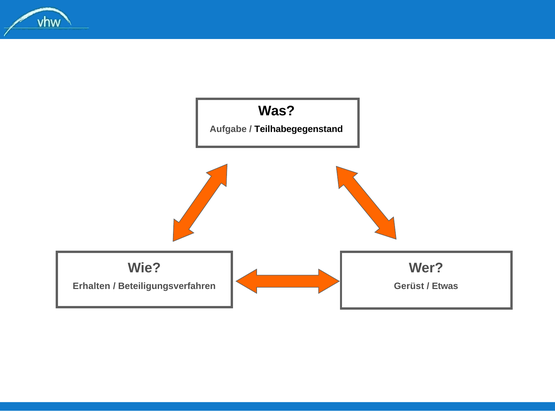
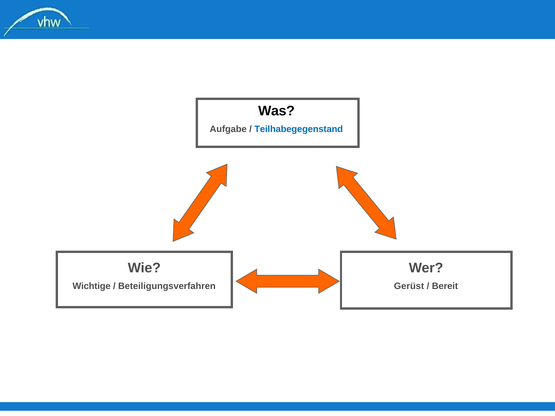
Teilhabegegenstand colour: black -> blue (299, 129)
Erhalten: Erhalten -> Wichtige (92, 286)
Etwas: Etwas -> Bereit (445, 286)
